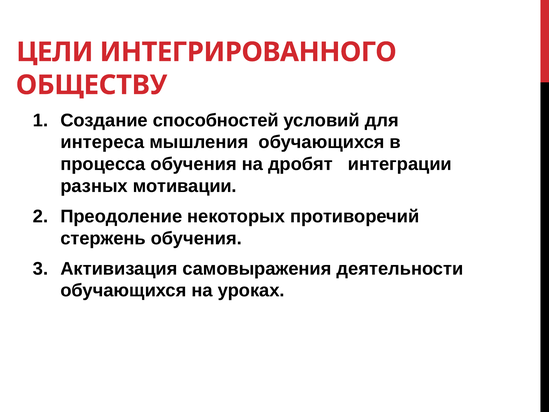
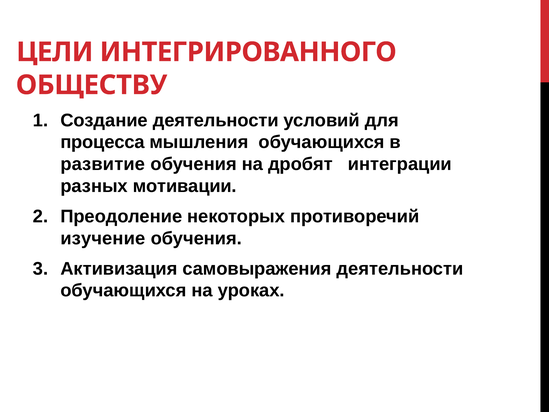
Создание способностей: способностей -> деятельности (216, 120)
интереса: интереса -> процесса (102, 142)
процесса: процесса -> развитие (103, 164)
стержень: стержень -> изучение (103, 238)
